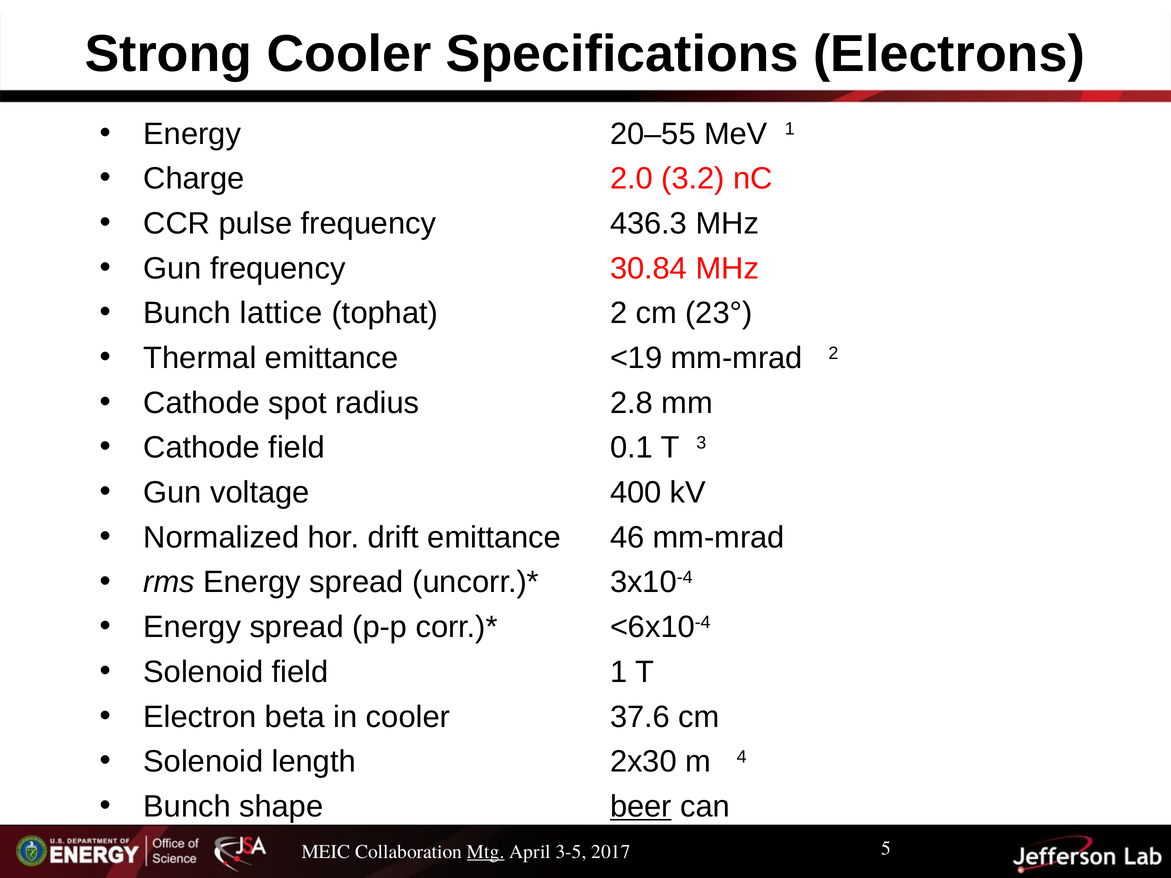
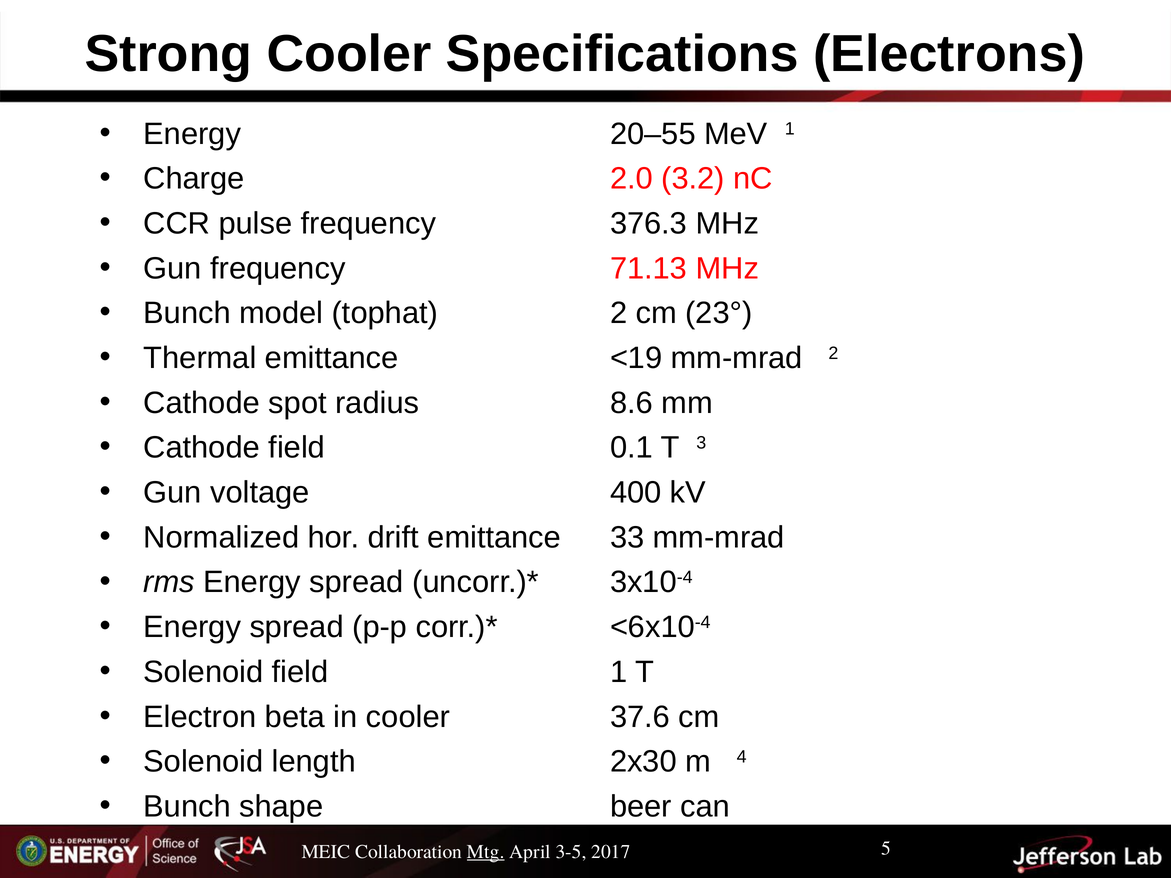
436.3: 436.3 -> 376.3 (649, 224)
30.84: 30.84 -> 71.13 (649, 268)
lattice: lattice -> model (281, 313)
2.8: 2.8 -> 8.6 (631, 403)
46: 46 -> 33 (627, 538)
beer underline: present -> none (641, 807)
